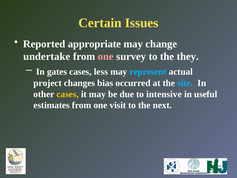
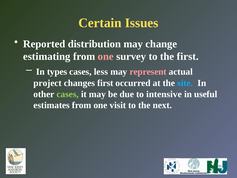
appropriate: appropriate -> distribution (94, 44)
undertake: undertake -> estimating (47, 56)
the they: they -> first (188, 56)
gates: gates -> types (57, 72)
represent colour: light blue -> pink (148, 72)
changes bias: bias -> first (105, 83)
cases colour: yellow -> light green (68, 94)
